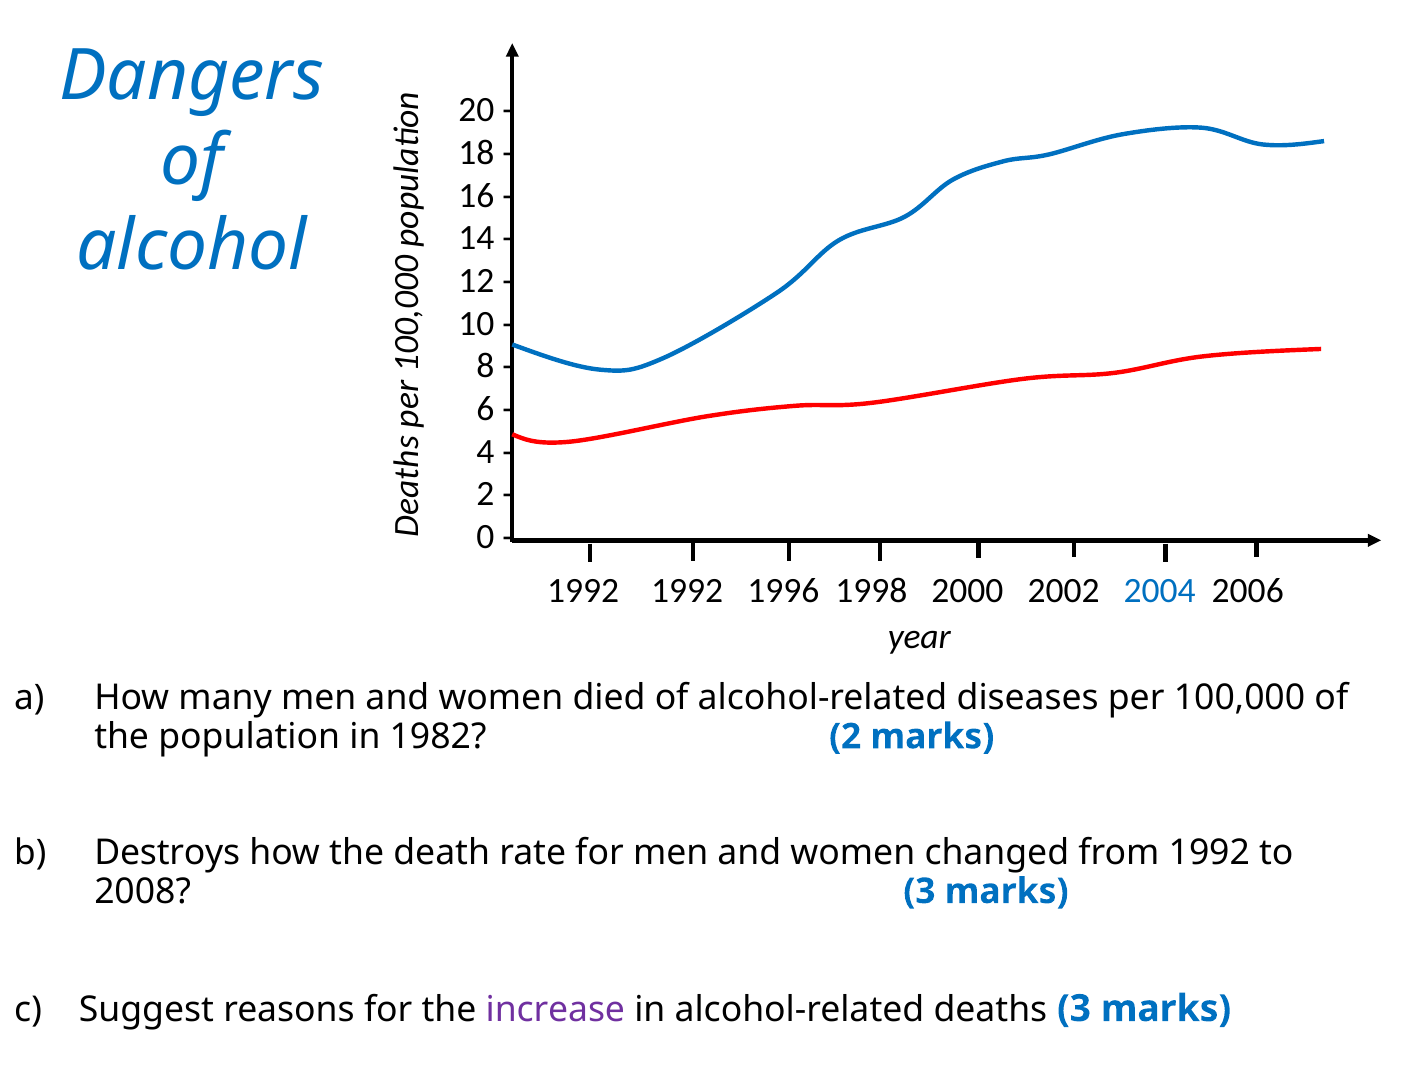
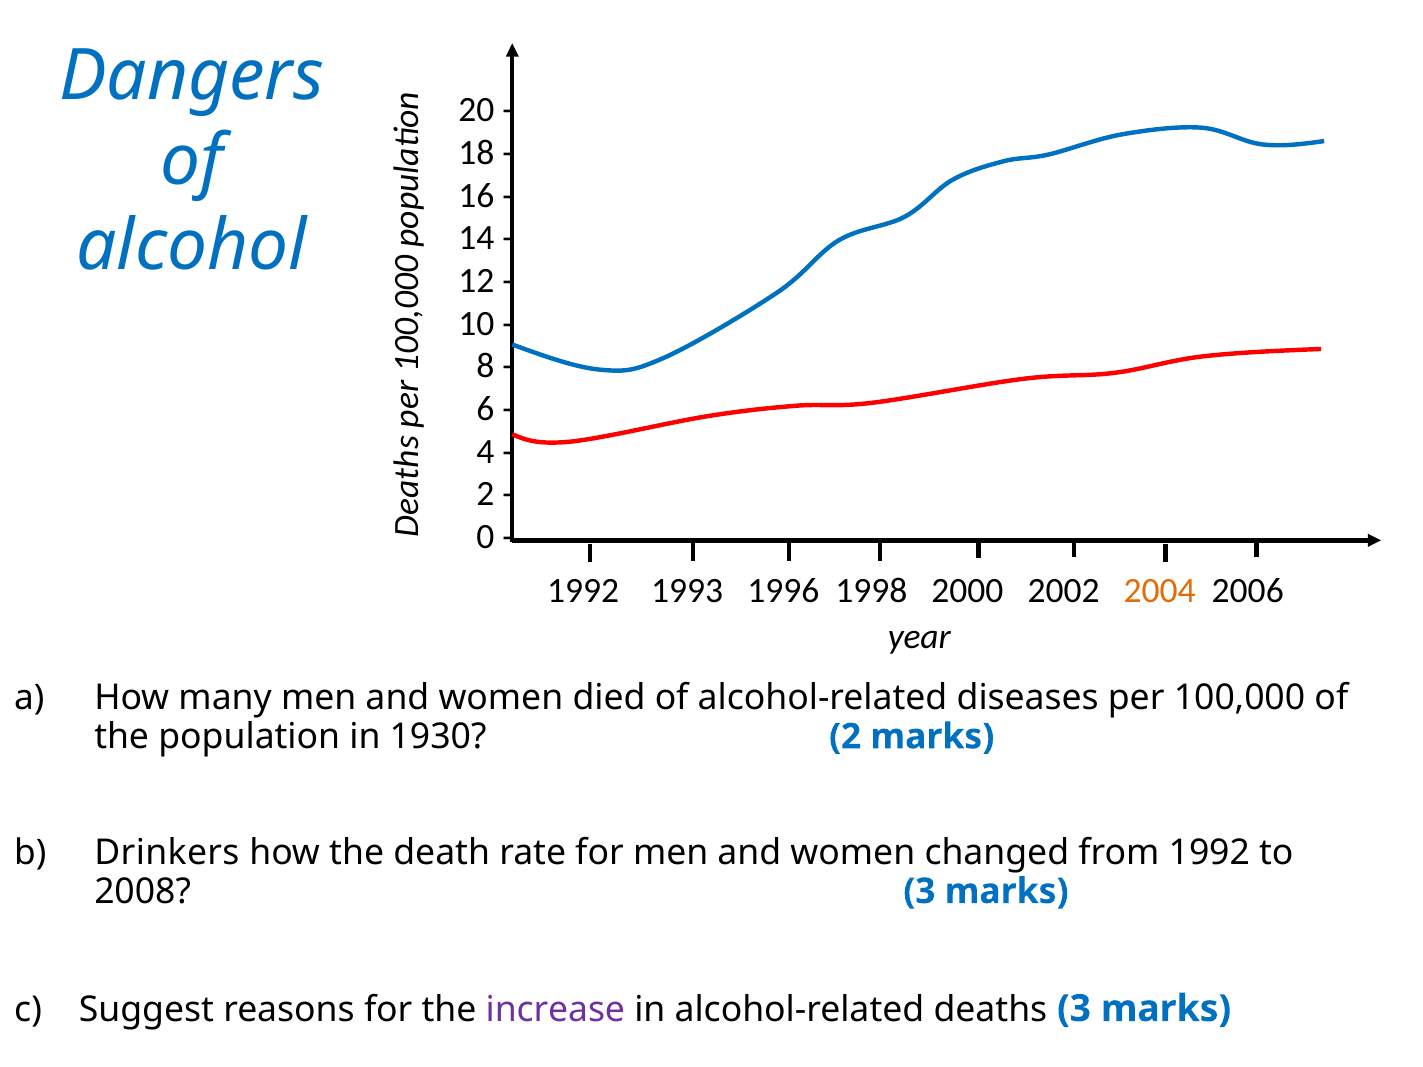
1992 1992: 1992 -> 1993 (687, 591)
2004 colour: blue -> orange (1160, 591)
1982: 1982 -> 1930 (438, 737)
Destroys: Destroys -> Drinkers (167, 853)
